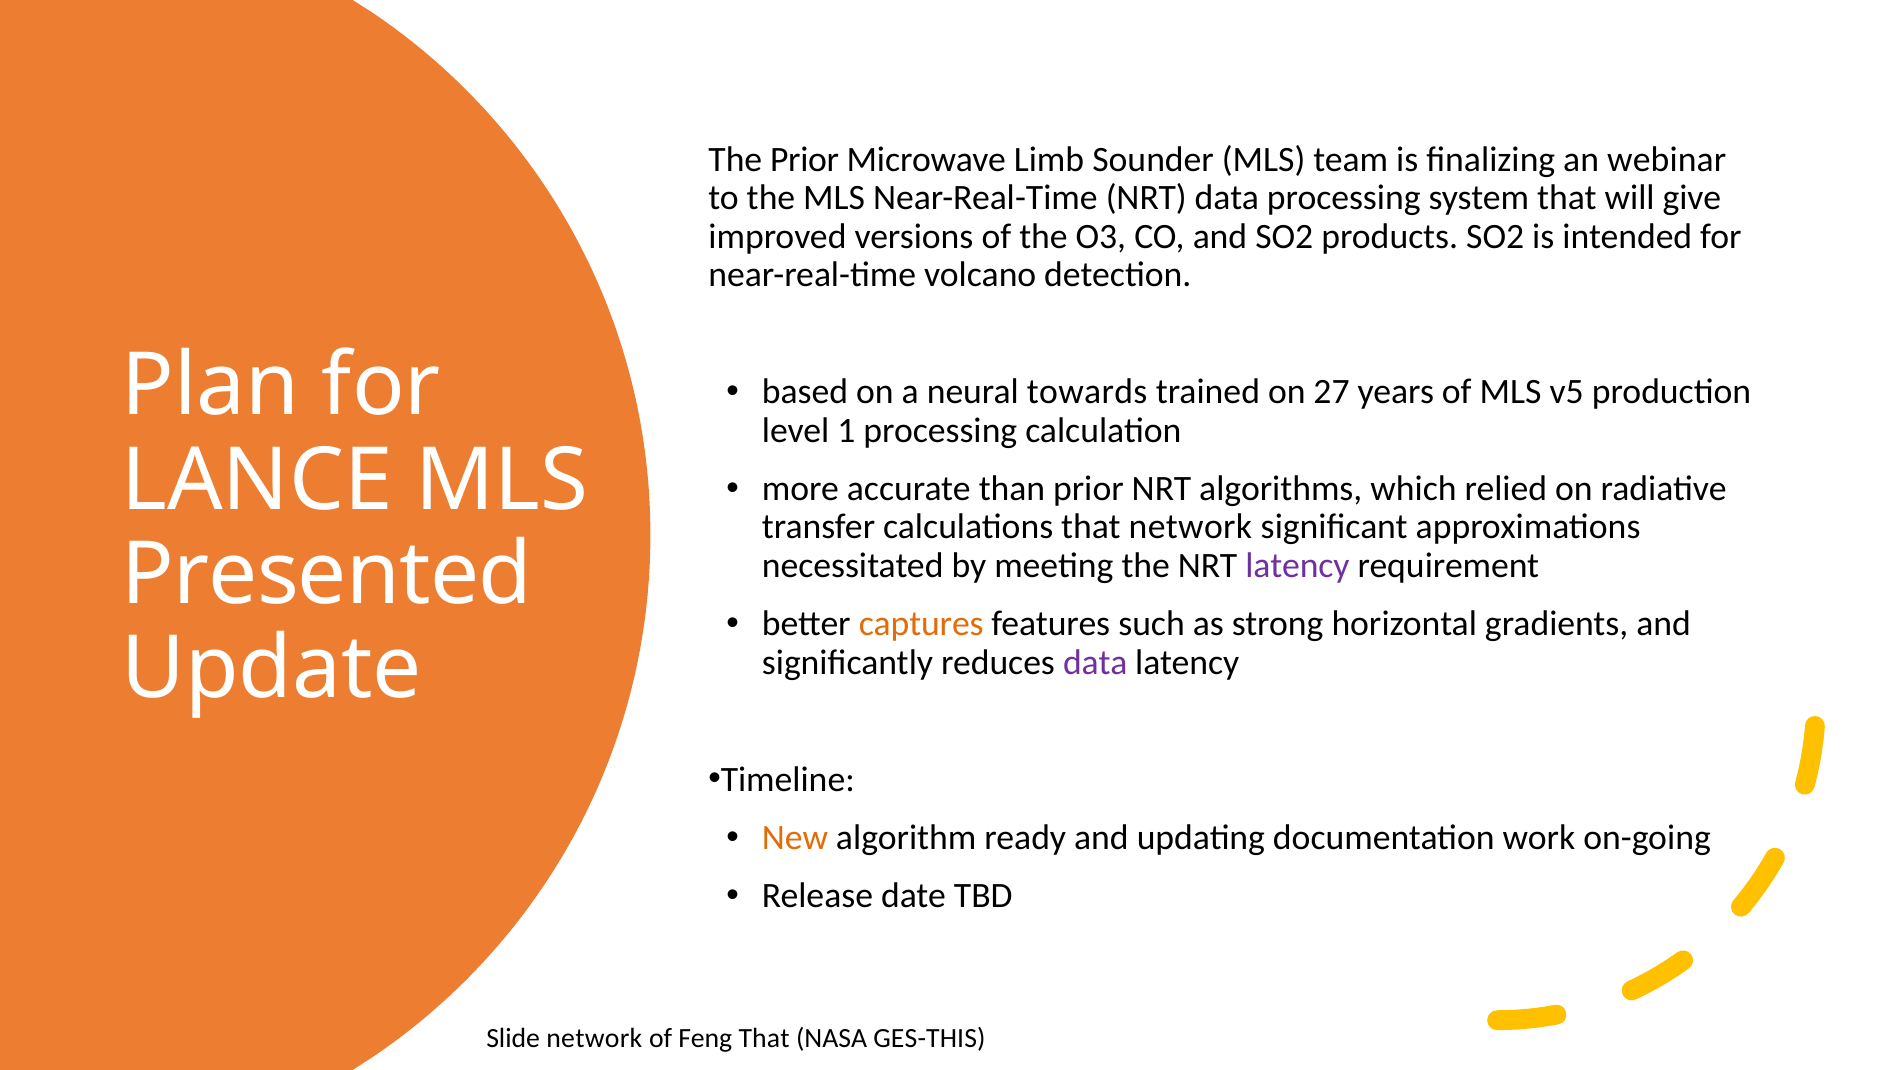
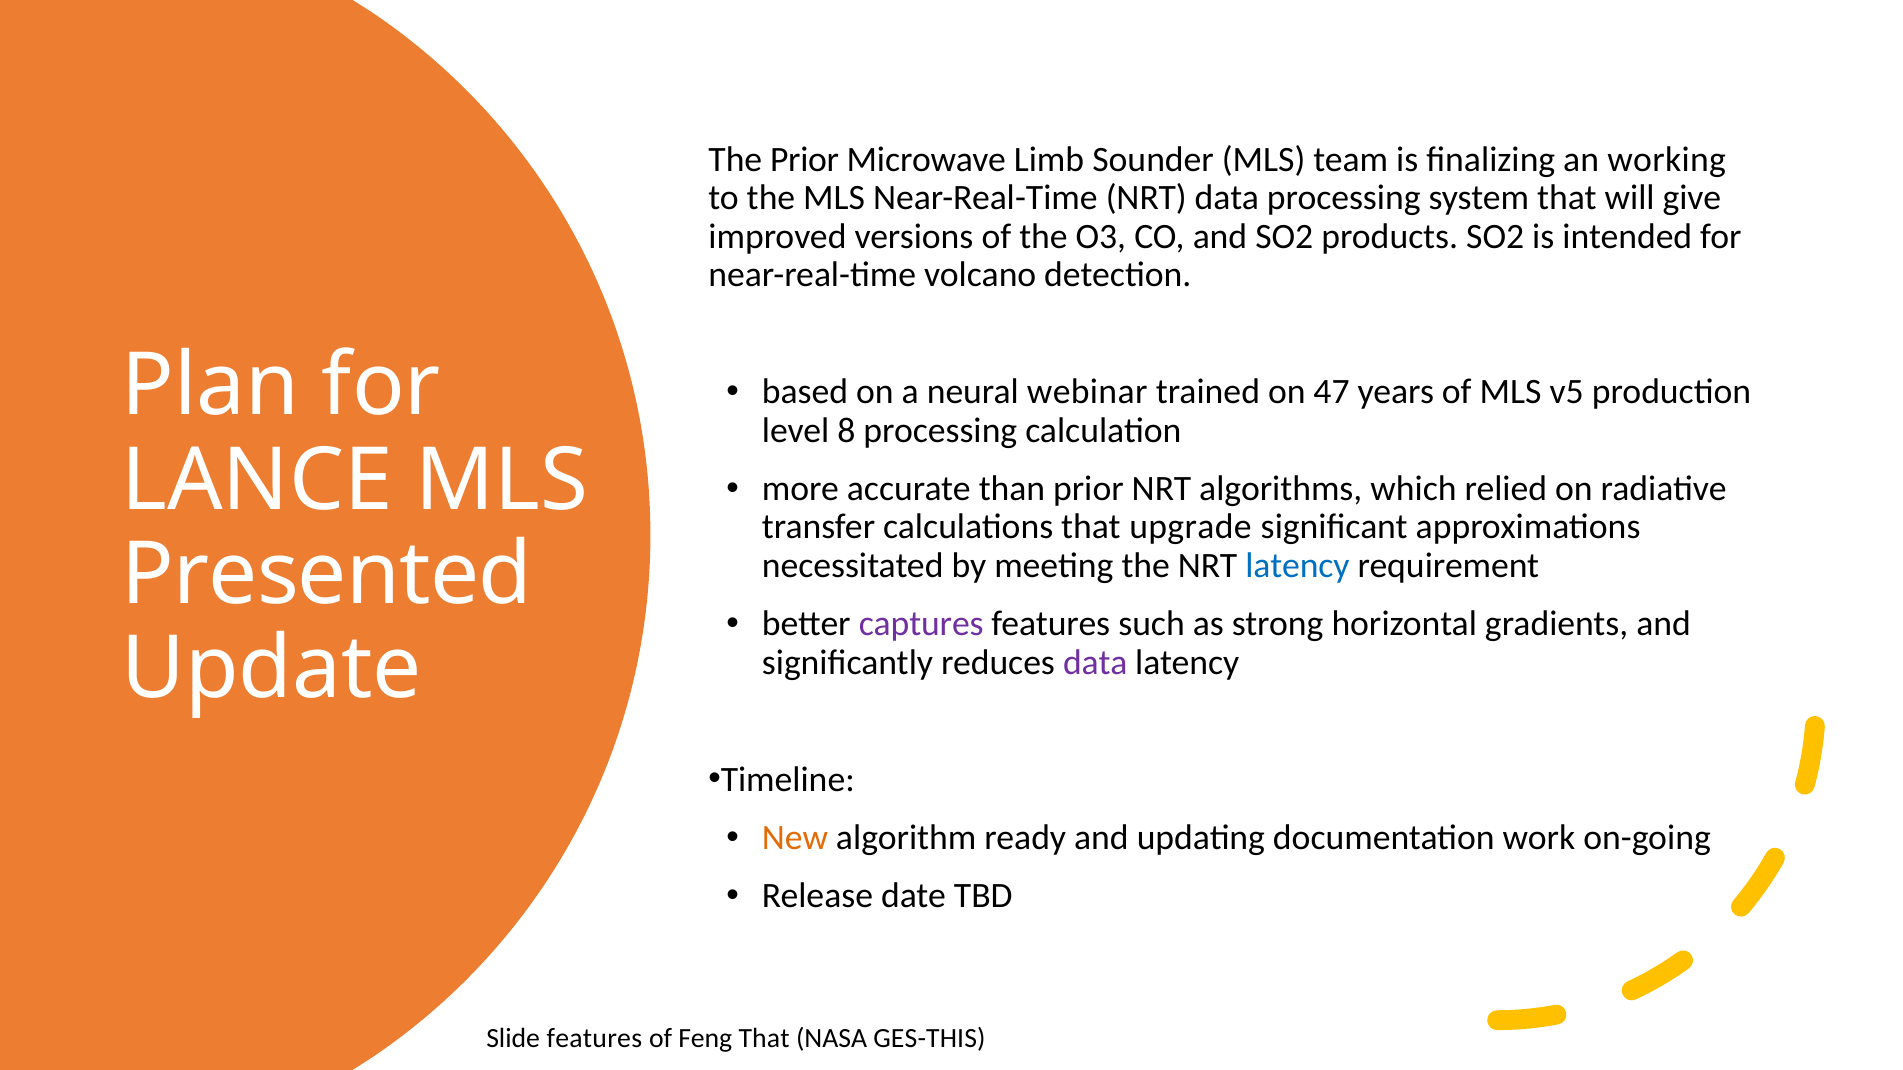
webinar: webinar -> working (1667, 160)
towards: towards -> webinar (1087, 392)
27: 27 -> 47 (1332, 392)
1: 1 -> 8 (846, 430)
that network: network -> upgrade (1190, 527)
latency colour: purple -> blue (1297, 566)
captures colour: orange -> purple (921, 624)
Slide network: network -> features (594, 1039)
